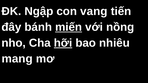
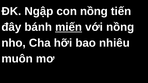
con vang: vang -> nồng (94, 11)
hỡi underline: present -> none (63, 43)
mang: mang -> muôn (17, 59)
